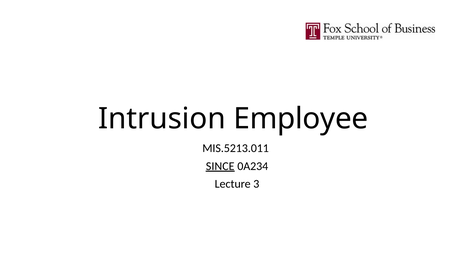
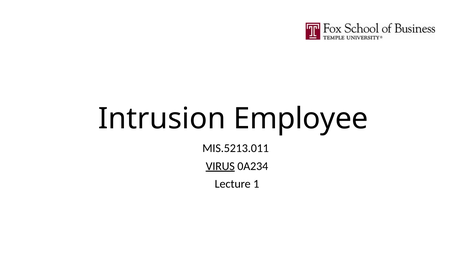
SINCE: SINCE -> VIRUS (220, 166)
3: 3 -> 1 (256, 184)
